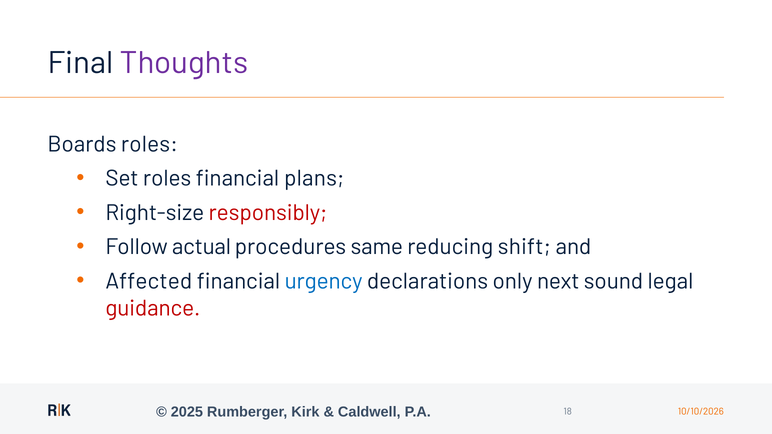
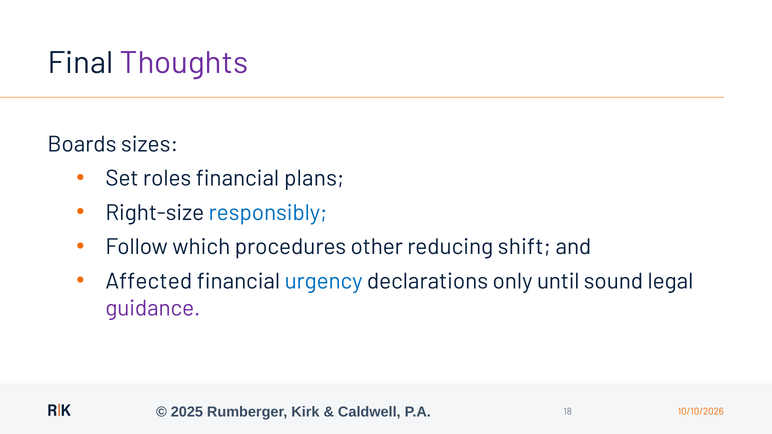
Boards roles: roles -> sizes (150, 144)
responsibly colour: red -> blue (268, 213)
actual: actual -> which (201, 247)
same: same -> other (377, 247)
next: next -> until (558, 281)
guidance colour: red -> purple (153, 308)
